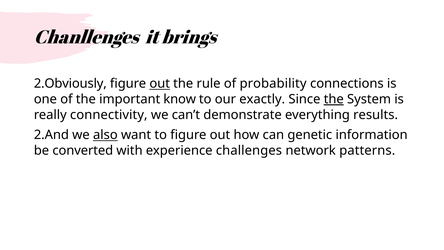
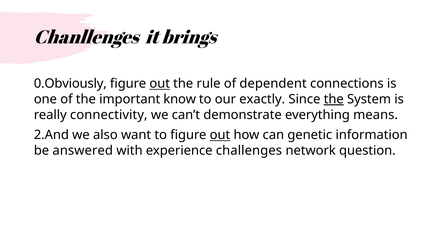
2.Obviously: 2.Obviously -> 0.Obviously (70, 84)
probability: probability -> dependent (273, 84)
results: results -> means (376, 115)
also underline: present -> none (105, 135)
out underline: none -> present (220, 135)
converted: converted -> answered (83, 150)
patterns: patterns -> question (367, 150)
